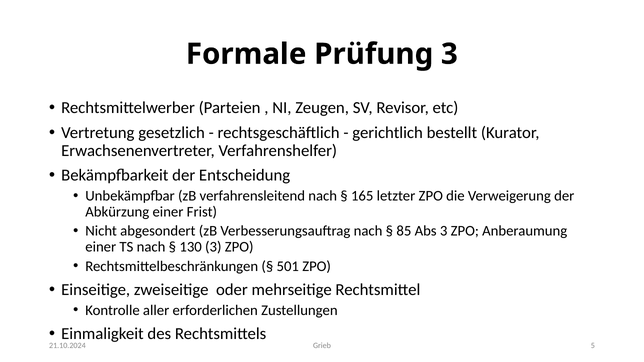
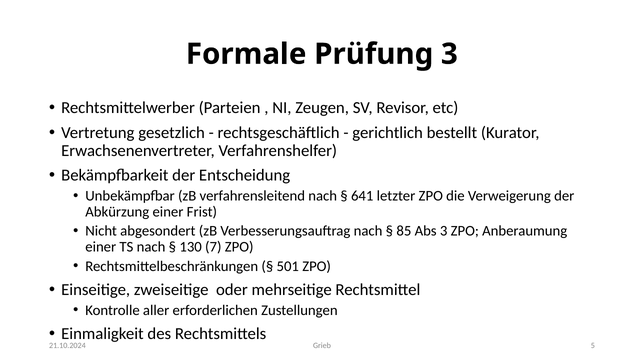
165: 165 -> 641 (362, 196)
130 3: 3 -> 7 (213, 247)
